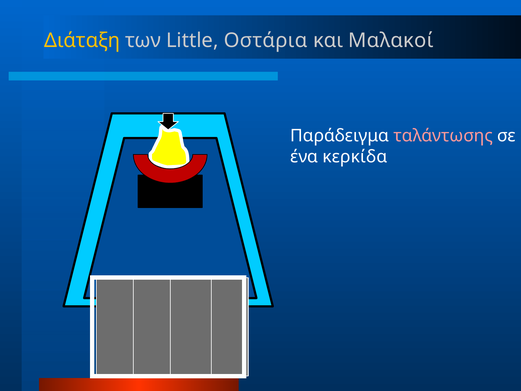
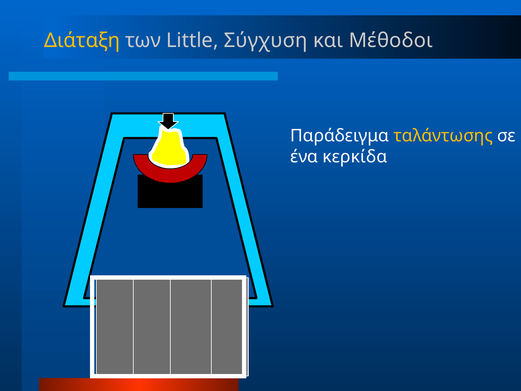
Οστάρια: Οστάρια -> Σύγχυση (266, 41)
Μαλακοί: Μαλακοί -> Μέθοδοι (391, 41)
ταλάντωσης colour: pink -> yellow (443, 136)
